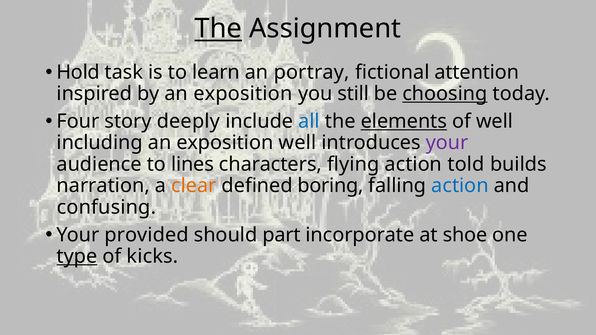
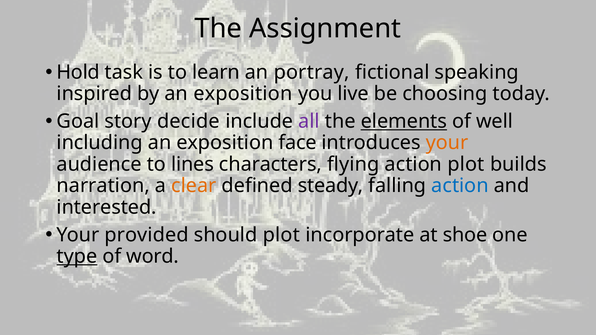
The underline: present -> none (218, 29)
attention: attention -> speaking (477, 72)
still: still -> live (353, 94)
choosing underline: present -> none (445, 94)
Four: Four -> Goal (78, 121)
deeply: deeply -> decide (188, 121)
all colour: blue -> purple (309, 121)
exposition well: well -> face (298, 143)
your colour: purple -> orange (447, 143)
action told: told -> plot (466, 164)
boring: boring -> steady (331, 186)
confusing: confusing -> interested (107, 207)
should part: part -> plot (281, 235)
kicks: kicks -> word (153, 256)
